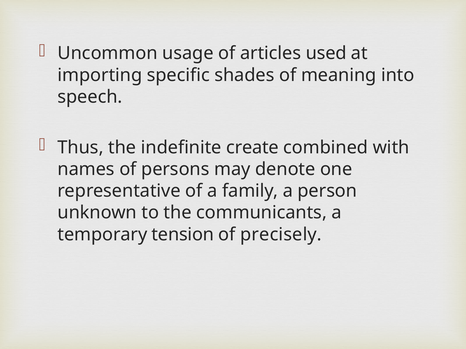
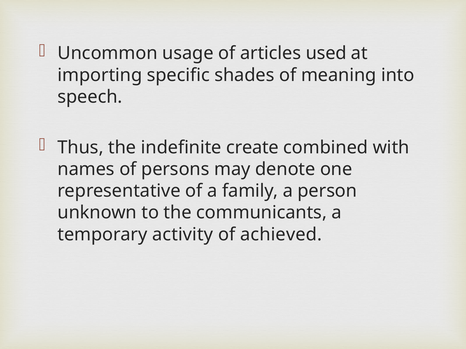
tension: tension -> activity (183, 235)
precisely: precisely -> achieved (281, 235)
